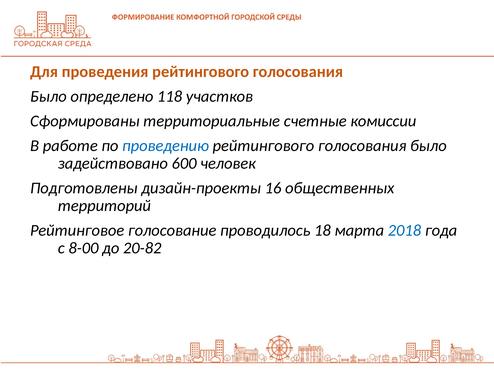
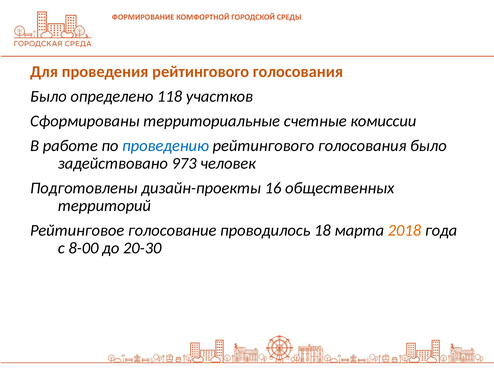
600: 600 -> 973 (184, 164)
2018 colour: blue -> orange (404, 231)
20-82: 20-82 -> 20-30 (142, 249)
